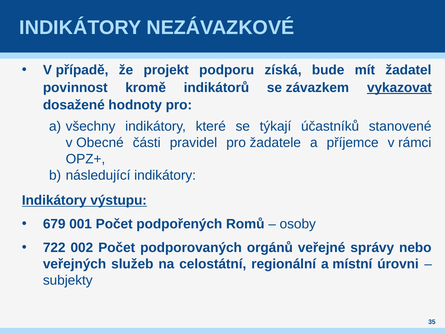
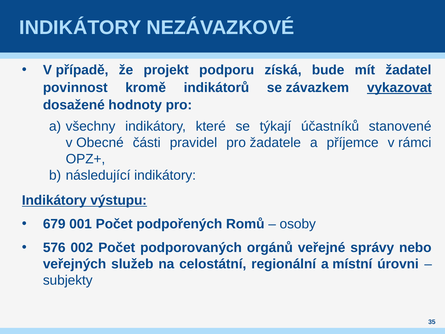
722: 722 -> 576 (54, 248)
